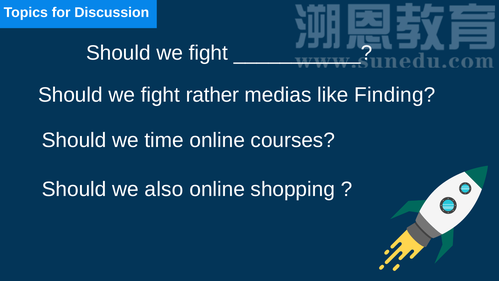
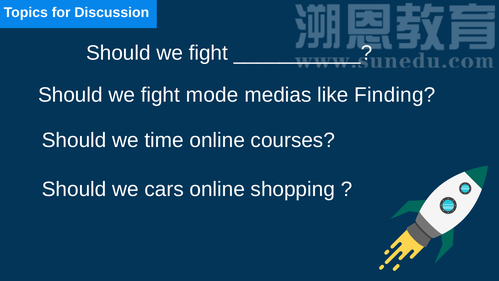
rather: rather -> mode (212, 95)
also: also -> cars (164, 189)
